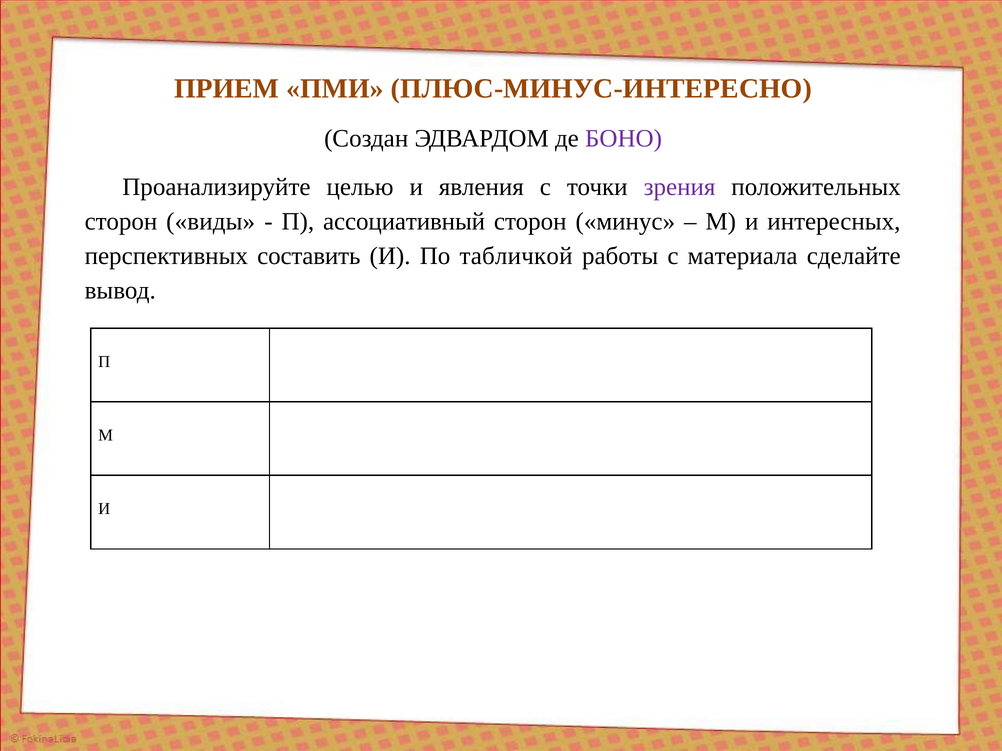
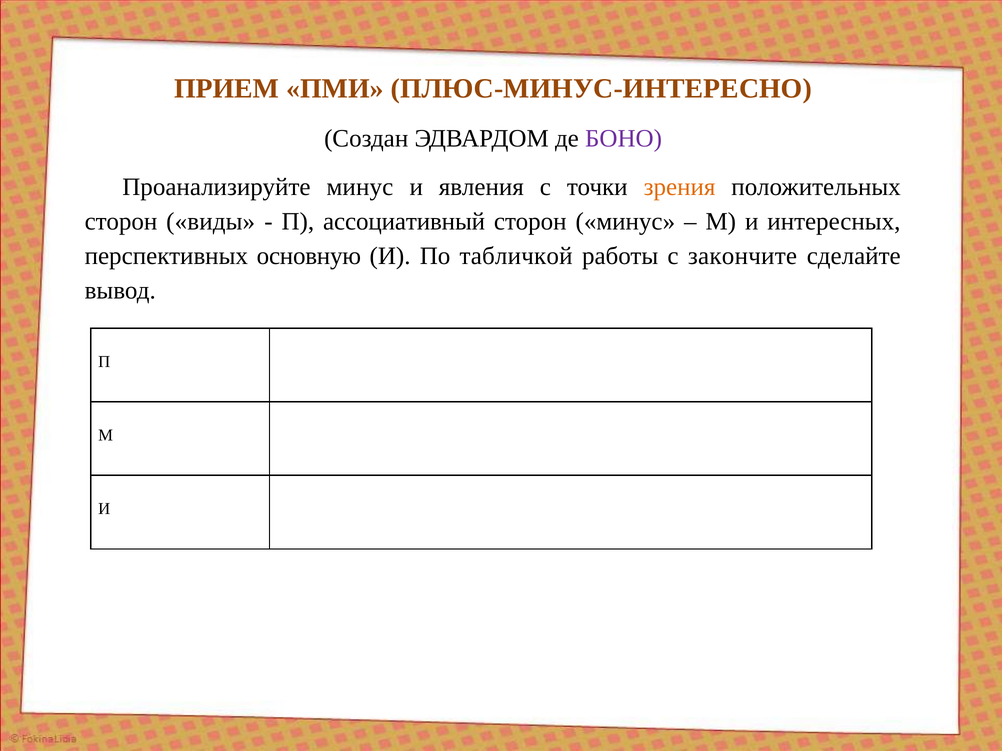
Проанализируйте целью: целью -> минус (360, 187)
зрения colour: purple -> orange (680, 187)
составить: составить -> основную (309, 256)
материала: материала -> закончите (743, 256)
